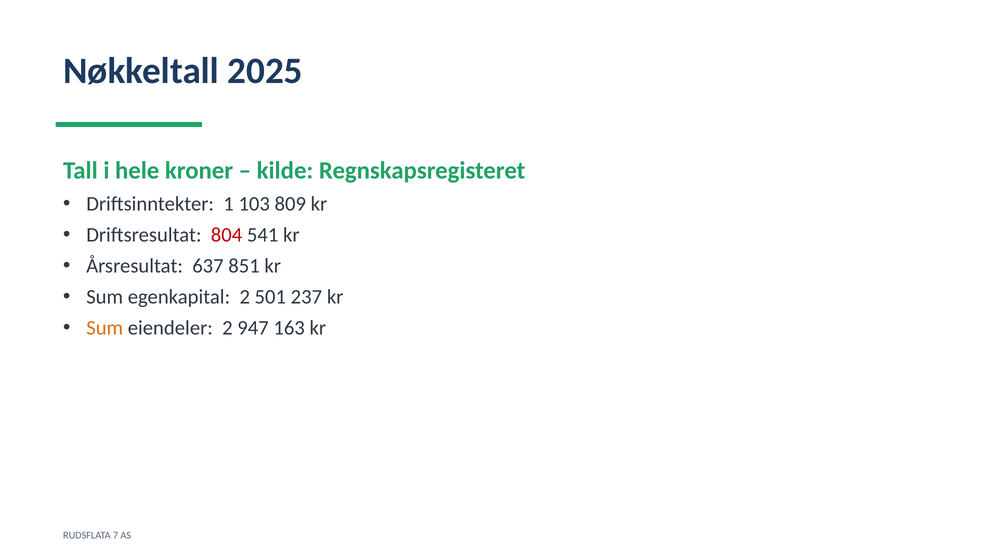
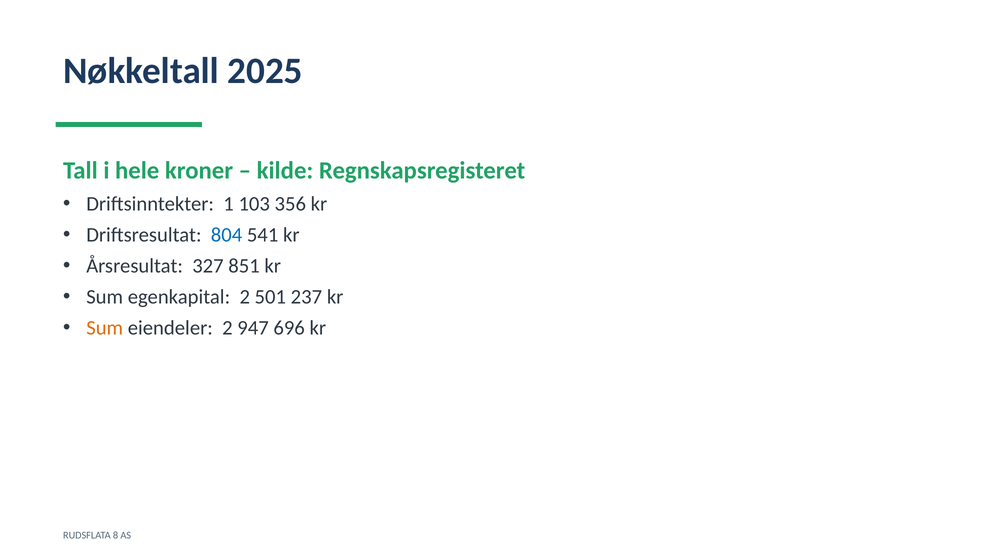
809: 809 -> 356 (290, 204)
804 colour: red -> blue (227, 235)
637: 637 -> 327 (208, 266)
163: 163 -> 696 (289, 328)
7: 7 -> 8 (115, 535)
